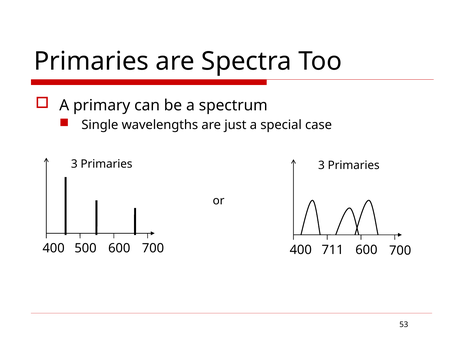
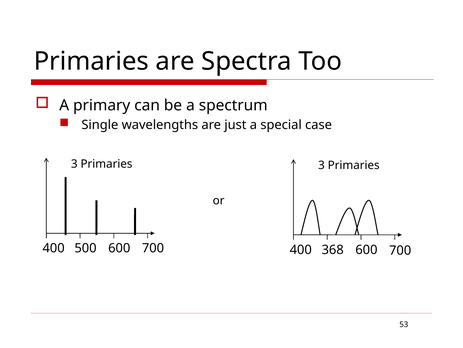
711: 711 -> 368 (333, 249)
